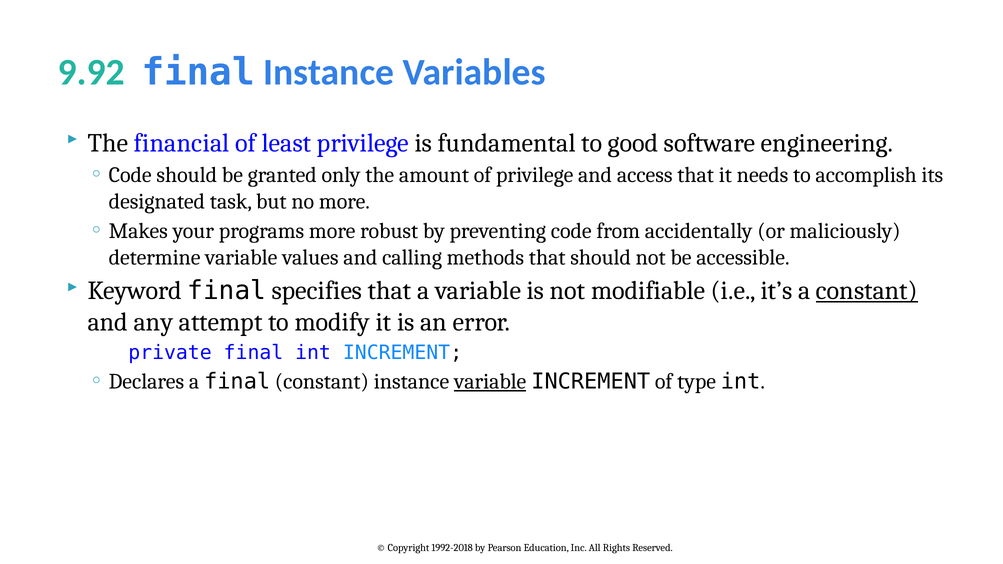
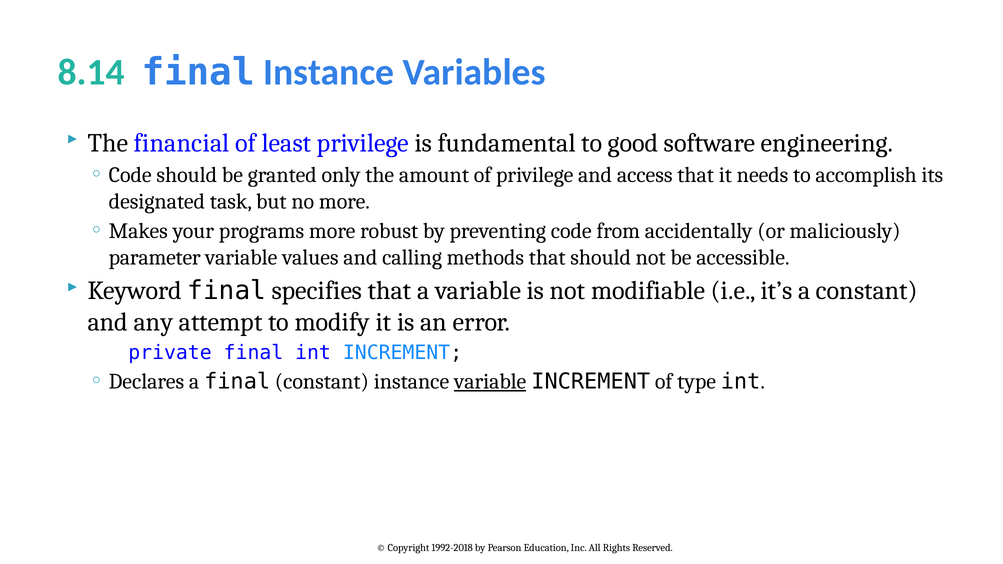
9.92: 9.92 -> 8.14 (91, 72)
determine: determine -> parameter (155, 257)
constant underline: present -> none (867, 291)
